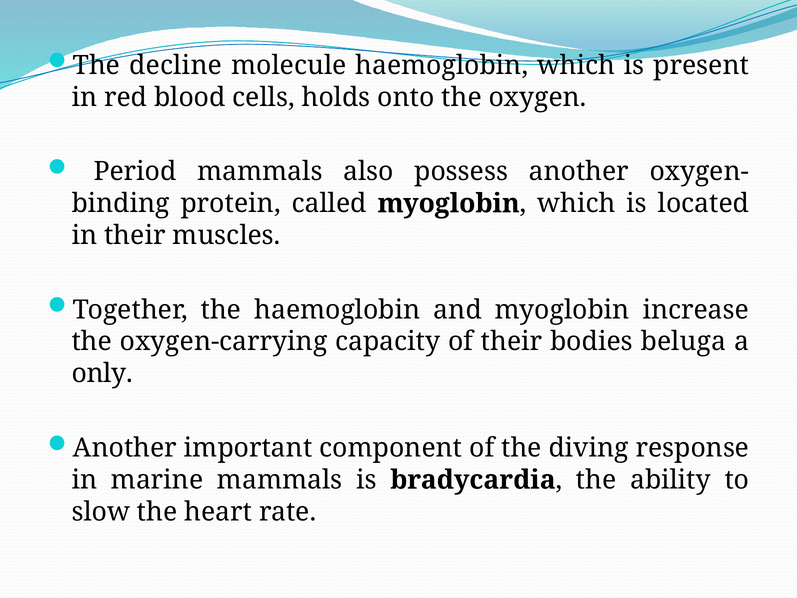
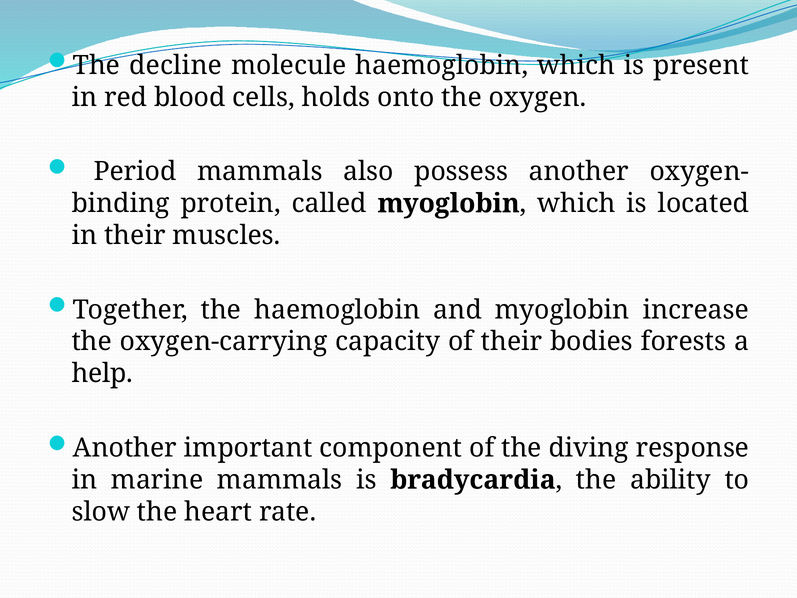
beluga: beluga -> forests (683, 342)
only: only -> help (102, 373)
